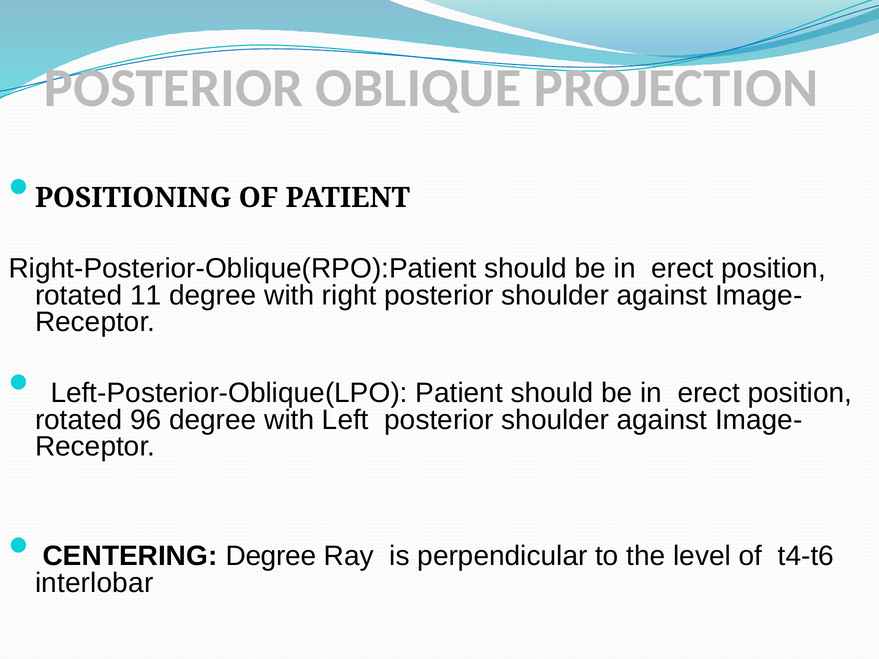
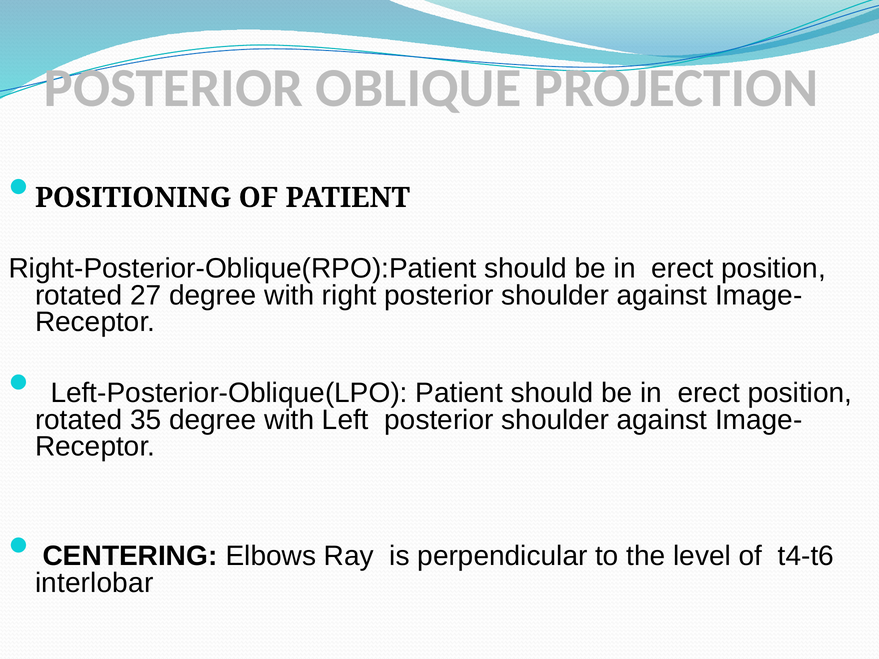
11: 11 -> 27 (146, 295)
96: 96 -> 35 (146, 420)
CENTERING Degree: Degree -> Elbows (271, 556)
